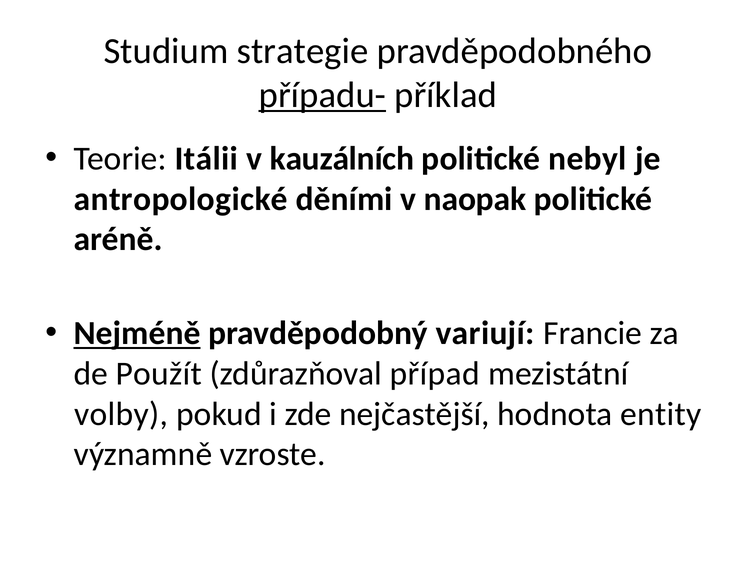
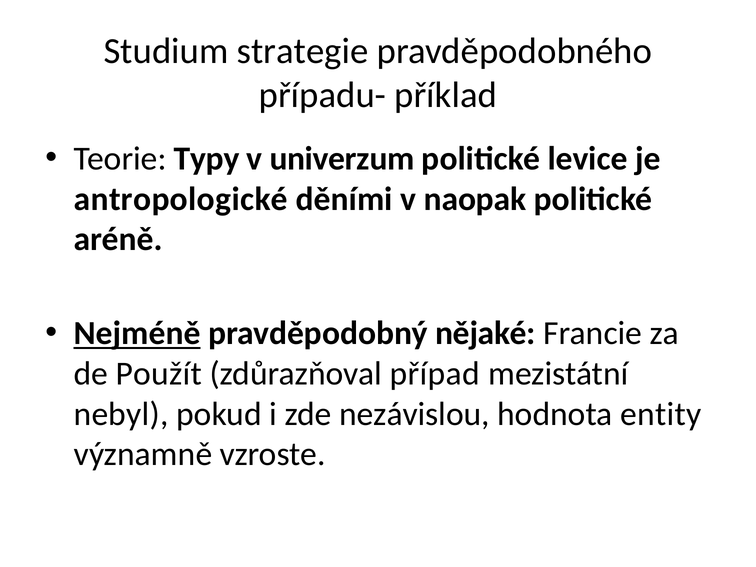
případu- underline: present -> none (322, 95)
Itálii: Itálii -> Typy (207, 159)
kauzálních: kauzálních -> univerzum (342, 159)
nebyl: nebyl -> levice (588, 159)
variují: variují -> nějaké (486, 333)
volby: volby -> nebyl (121, 414)
nejčastější: nejčastější -> nezávislou (414, 414)
